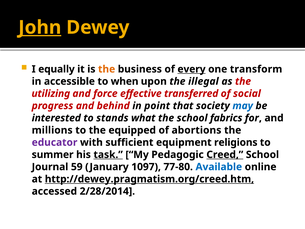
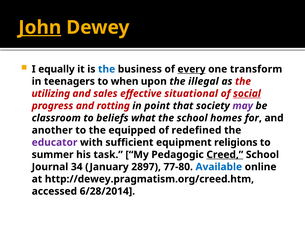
the colour: orange -> blue (107, 69)
accessible: accessible -> teenagers (69, 81)
force: force -> sales (105, 93)
transferred: transferred -> situational (191, 93)
social underline: none -> present (247, 93)
behind: behind -> rotting (113, 106)
may colour: blue -> purple (243, 106)
interested: interested -> classroom (56, 118)
stands: stands -> beliefs (112, 118)
fabrics: fabrics -> homes (226, 118)
millions: millions -> another (52, 130)
abortions: abortions -> redefined (196, 130)
task underline: present -> none (108, 154)
59: 59 -> 34 (77, 167)
1097: 1097 -> 2897 (146, 167)
http://dewey.pragmatism.org/creed.htm underline: present -> none (149, 179)
2/28/2014: 2/28/2014 -> 6/28/2014 (107, 191)
